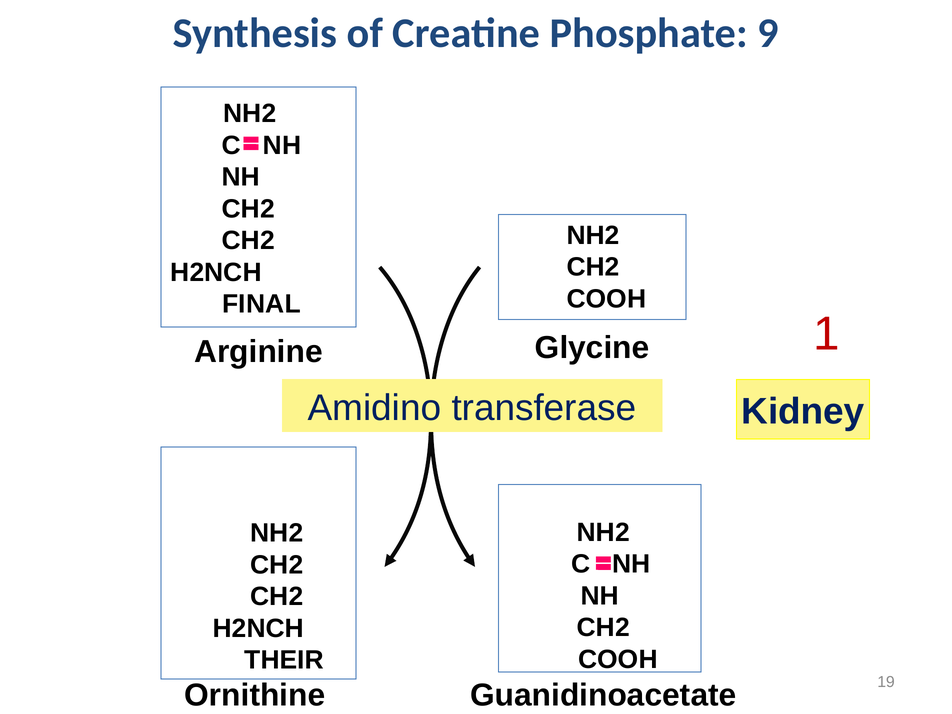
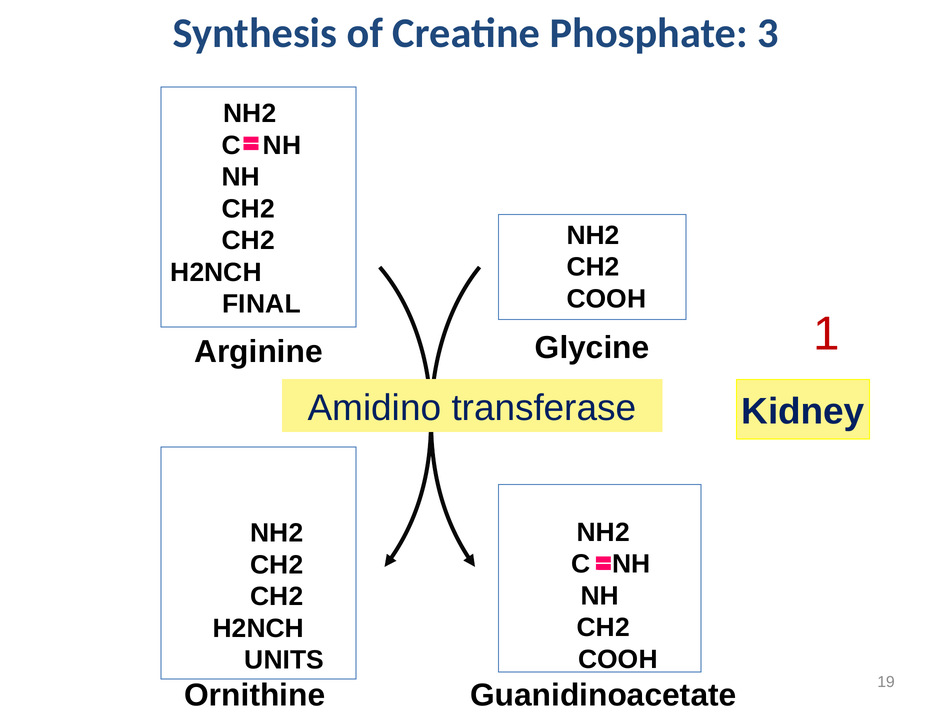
9: 9 -> 3 (768, 33)
THEIR: THEIR -> UNITS (284, 660)
